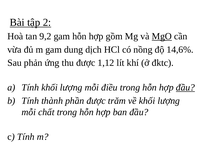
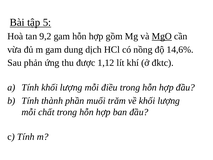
2: 2 -> 5 (47, 22)
đầu underline: present -> none (185, 87)
phần được: được -> muối (96, 101)
